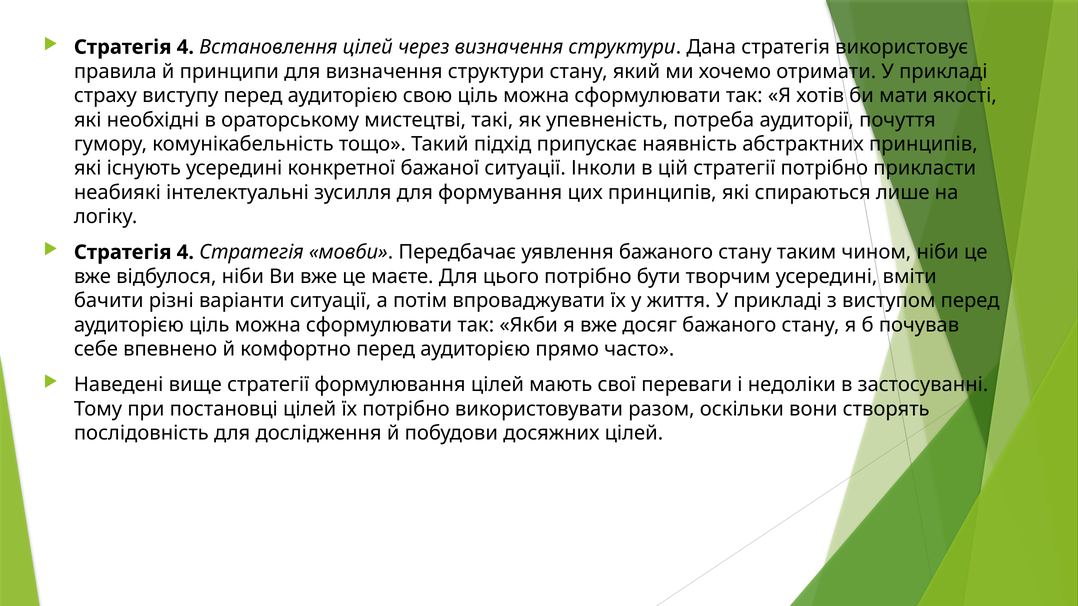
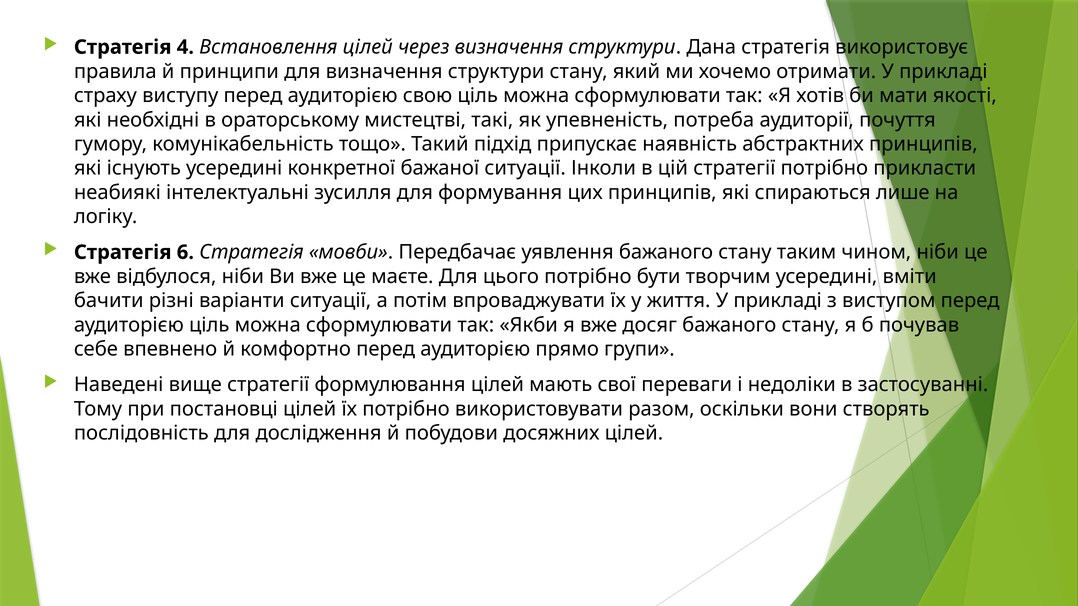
4: 4 -> 6 (185, 252)
часто: часто -> групи (639, 349)
